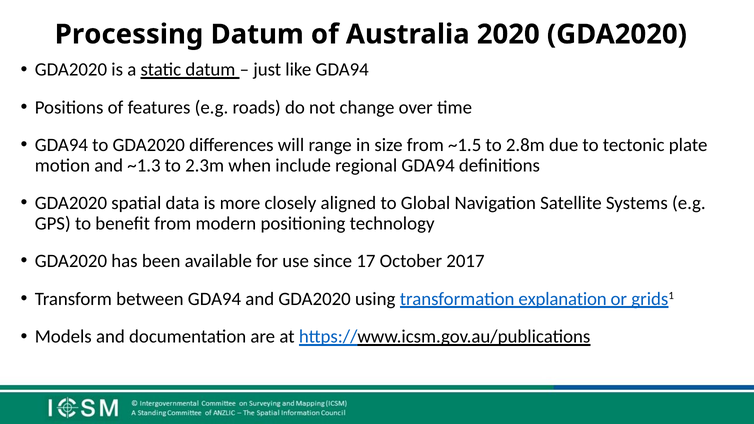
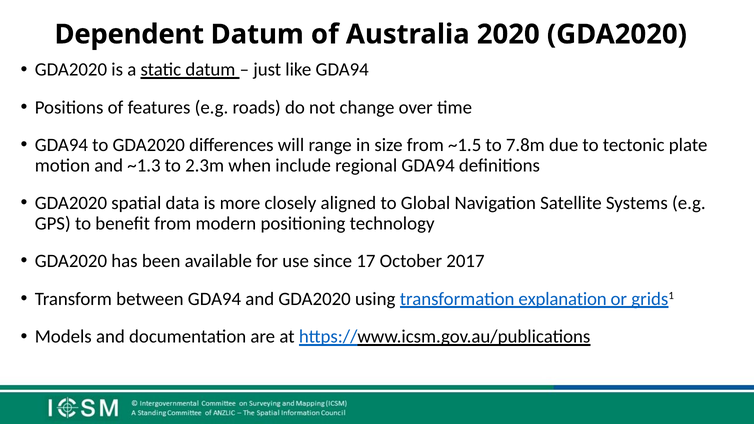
Processing: Processing -> Dependent (129, 34)
2.8m: 2.8m -> 7.8m (525, 145)
